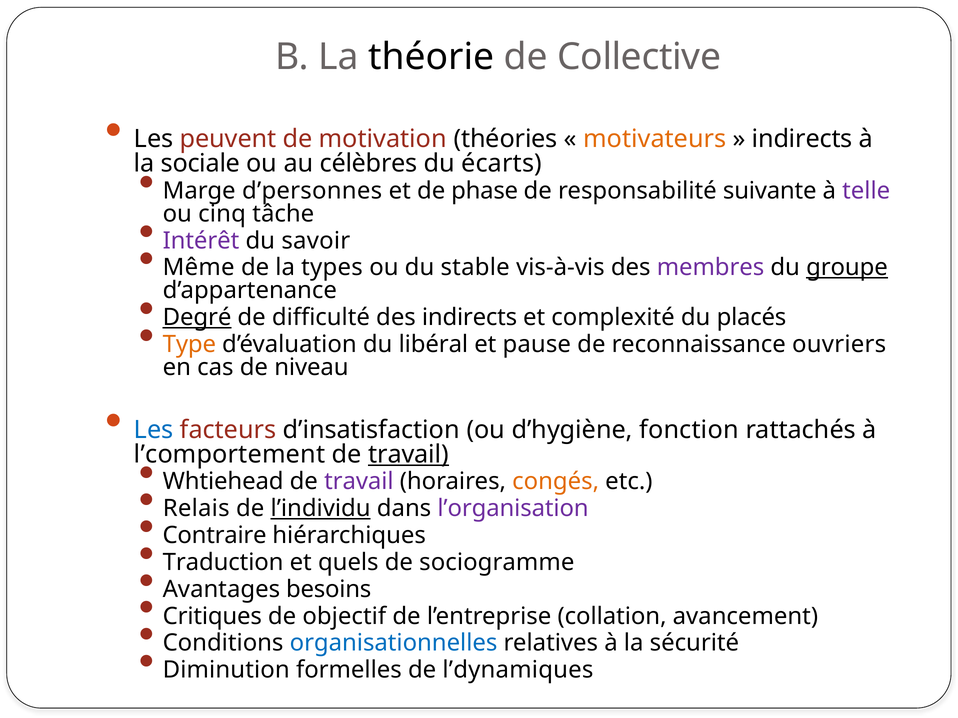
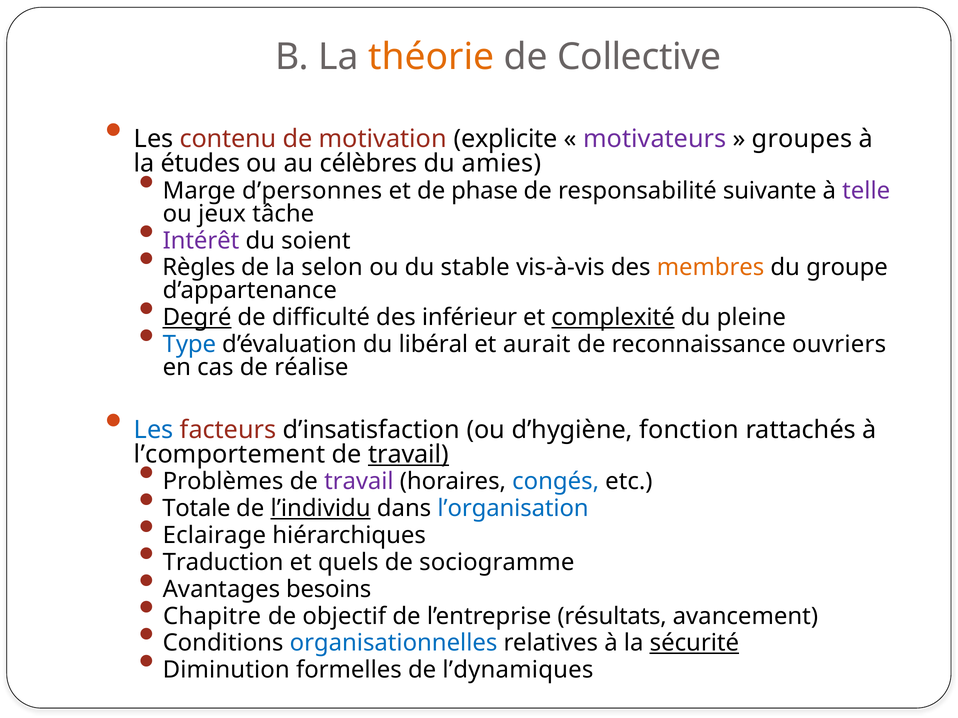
théorie colour: black -> orange (431, 57)
peuvent: peuvent -> contenu (228, 139)
théories: théories -> explicite (506, 139)
motivateurs colour: orange -> purple (655, 139)
indirects: indirects -> groupes (802, 139)
sociale: sociale -> études (200, 163)
écarts: écarts -> amies (502, 163)
cinq: cinq -> jeux (222, 214)
savoir: savoir -> soient (316, 241)
Même: Même -> Règles (199, 268)
types: types -> selon (332, 268)
membres colour: purple -> orange (711, 268)
groupe underline: present -> none (847, 268)
des indirects: indirects -> inférieur (470, 318)
complexité underline: none -> present (613, 318)
placés: placés -> pleine (751, 318)
Type colour: orange -> blue (189, 345)
pause: pause -> aurait (537, 345)
niveau: niveau -> réalise (311, 368)
Whtiehead: Whtiehead -> Problèmes (223, 482)
congés colour: orange -> blue (556, 482)
Relais: Relais -> Totale (196, 509)
l’organisation colour: purple -> blue (513, 509)
Contraire: Contraire -> Eclairage (214, 536)
Critiques: Critiques -> Chapitre (212, 617)
collation: collation -> résultats (612, 617)
sécurité underline: none -> present (694, 643)
